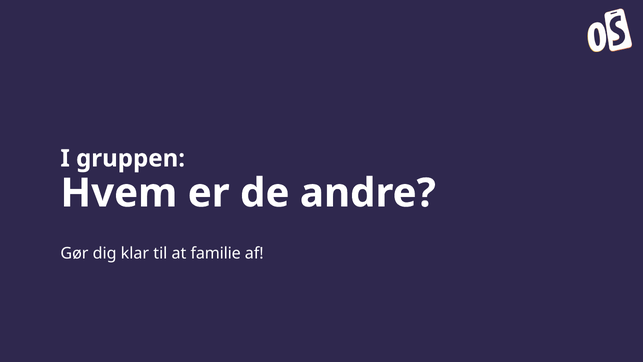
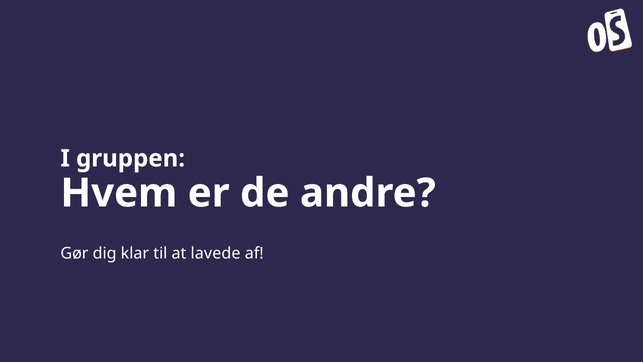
familie: familie -> lavede (216, 253)
